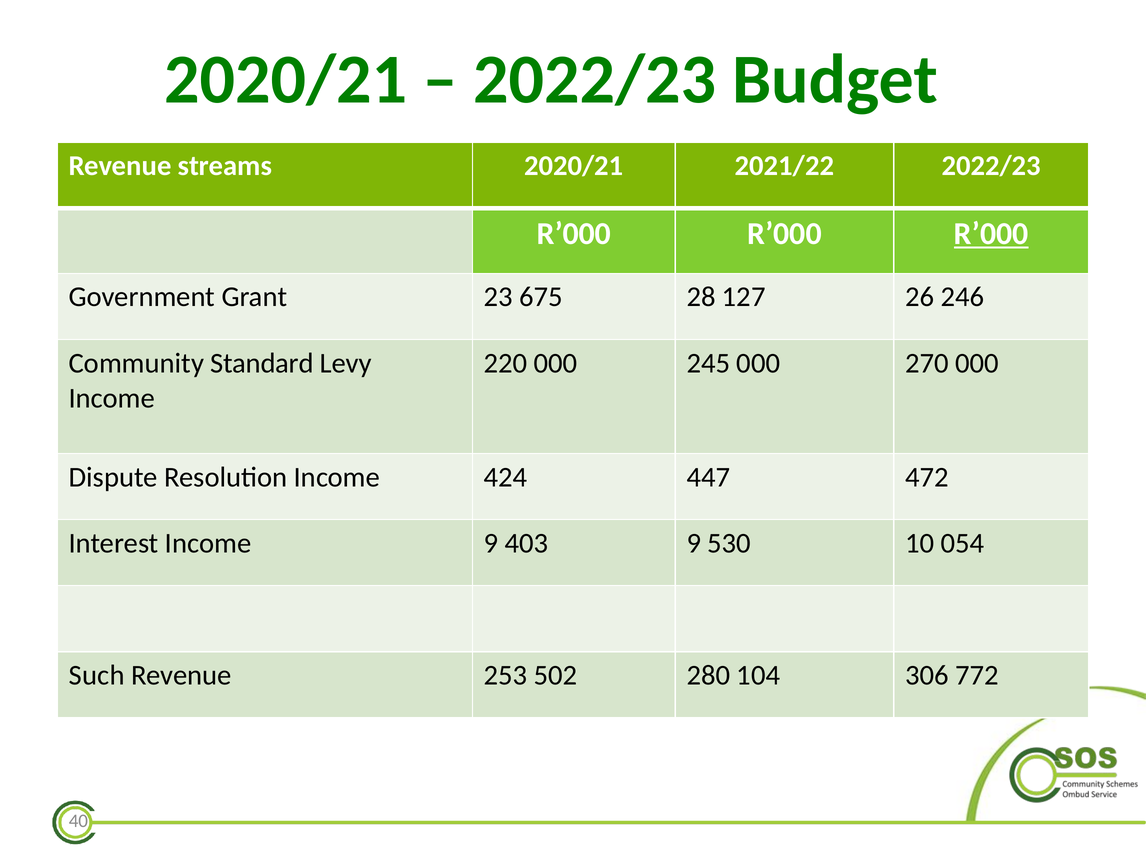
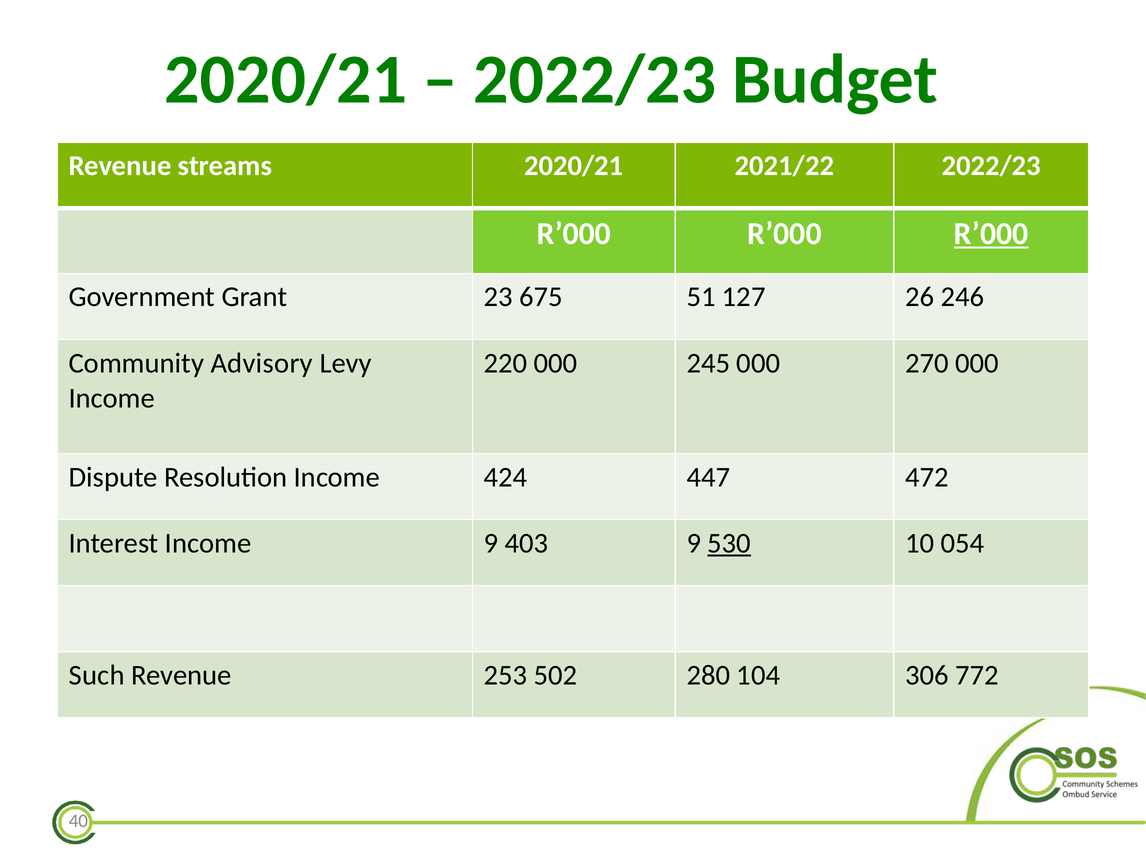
28: 28 -> 51 (701, 297)
Standard: Standard -> Advisory (262, 363)
530 underline: none -> present (729, 543)
